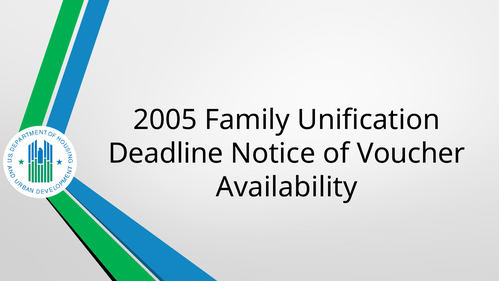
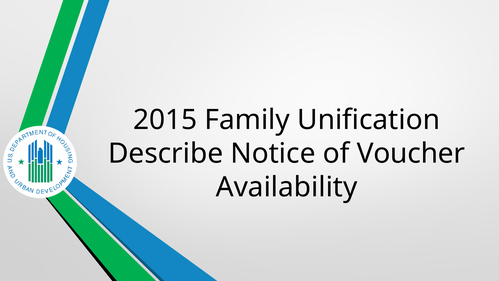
2005: 2005 -> 2015 (165, 120)
Deadline: Deadline -> Describe (166, 153)
